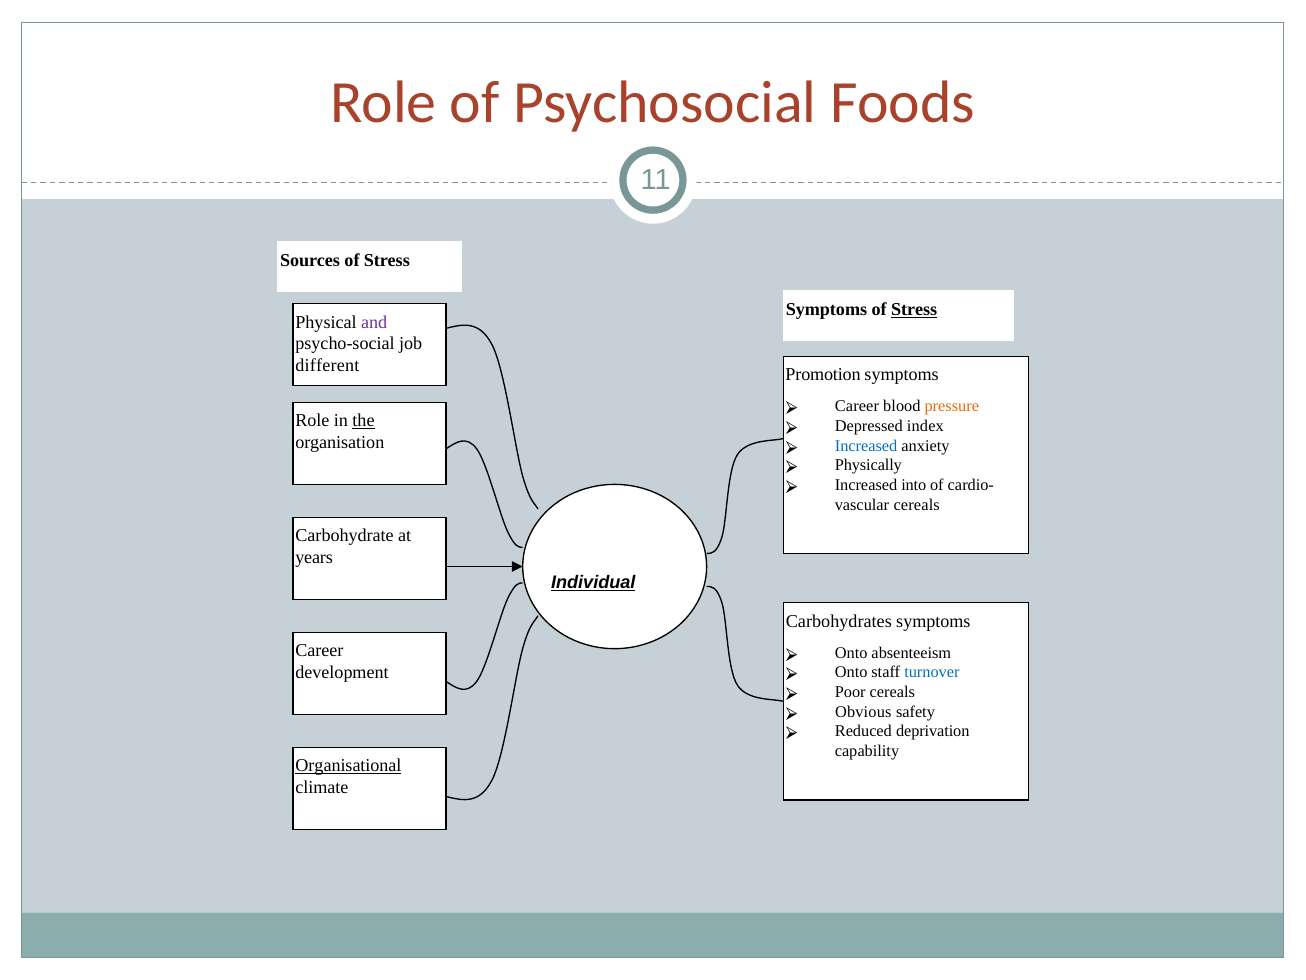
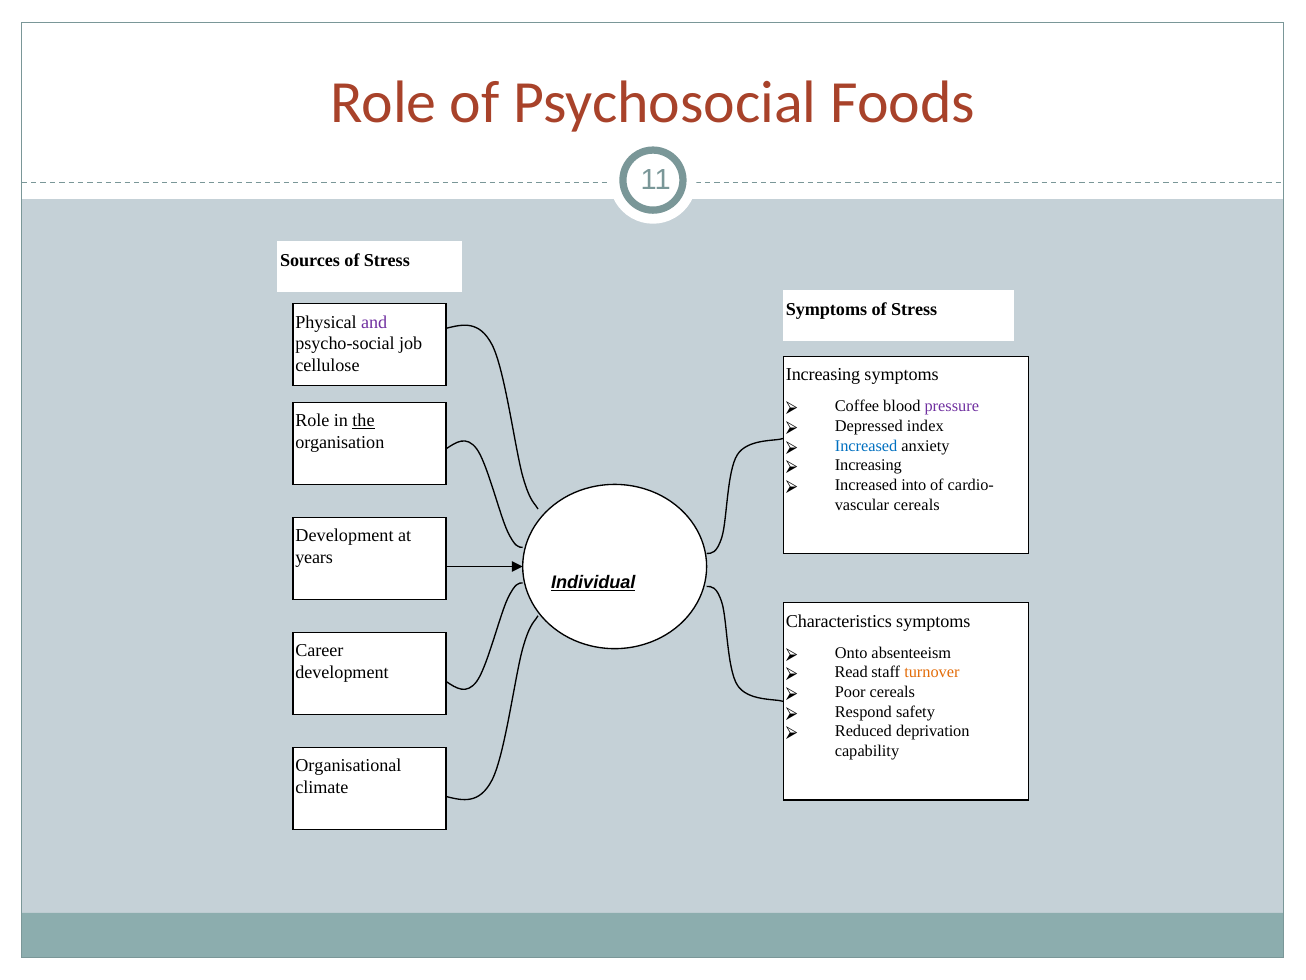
Stress underline: present -> none (914, 309)
different: different -> cellulose (327, 365)
Promotion: Promotion -> Increasing (823, 375)
Career: Career -> Coffee (857, 406)
pressure colour: orange -> purple (952, 406)
Physically: Physically -> Increasing (868, 465)
Carbohydrate: Carbohydrate -> Development (345, 536)
Carbohydrates: Carbohydrates -> Characteristics (839, 621)
Onto: Onto -> Read (851, 672)
turnover colour: blue -> orange (932, 672)
Obvious: Obvious -> Respond (863, 712)
Organisational underline: present -> none (348, 766)
